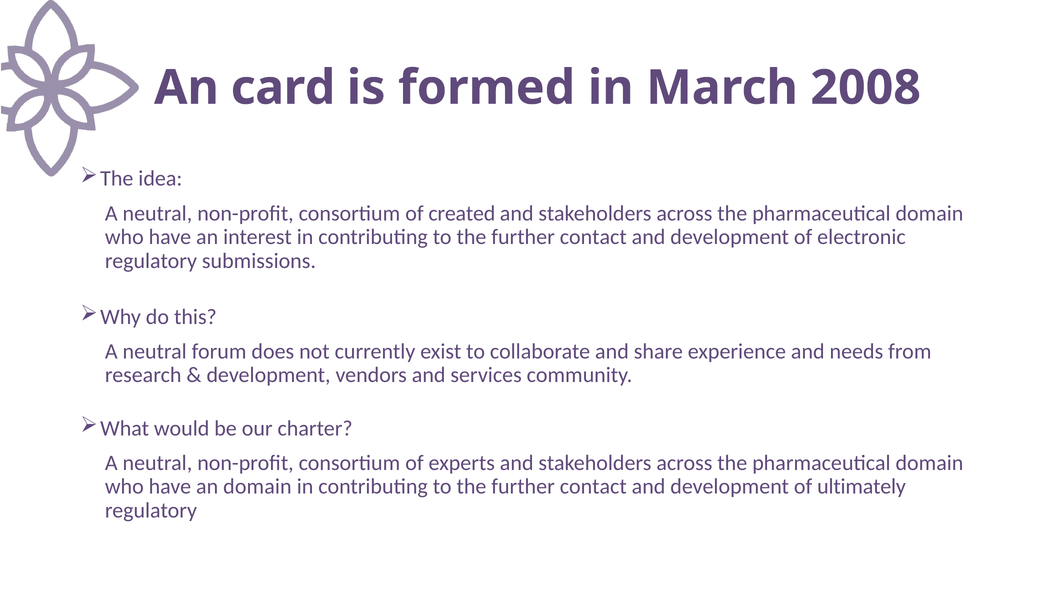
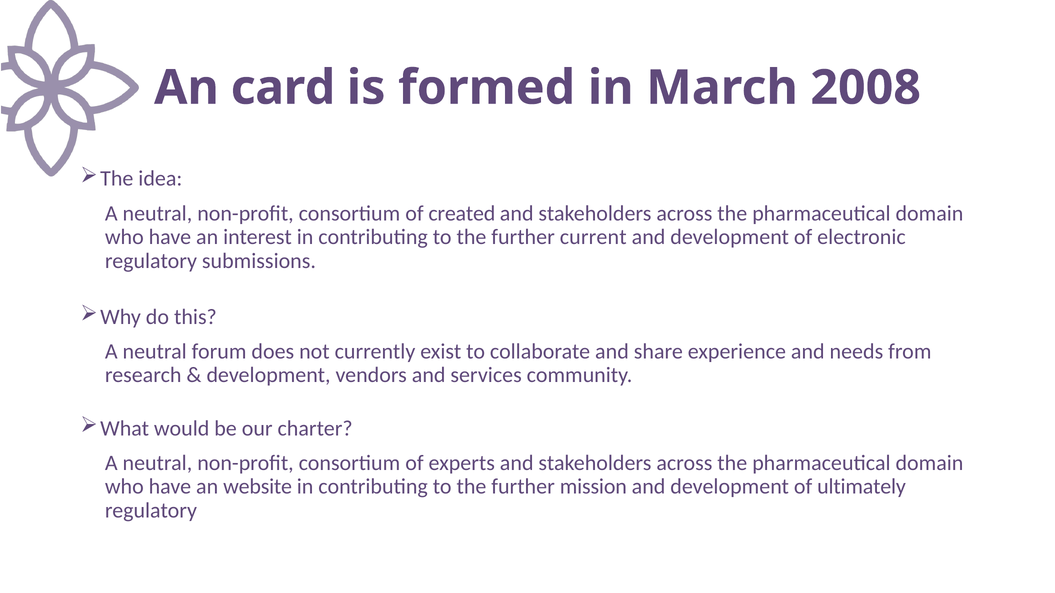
contact: contact -> current (593, 237)
an domain: domain -> website (258, 487)
contact: contact -> mission (593, 487)
